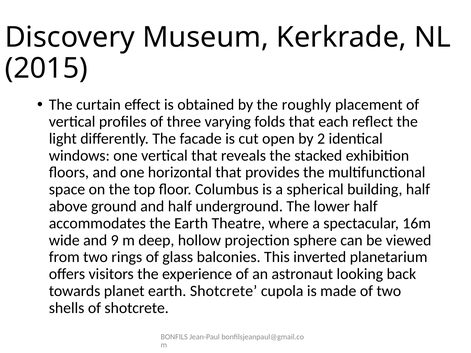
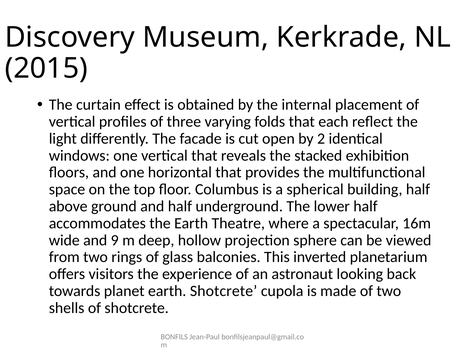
roughly: roughly -> internal (306, 105)
